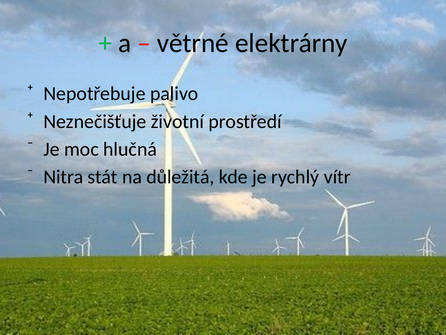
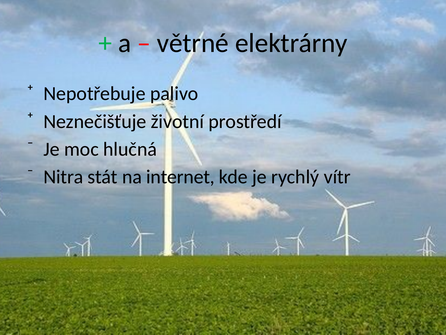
důležitá: důležitá -> internet (180, 177)
